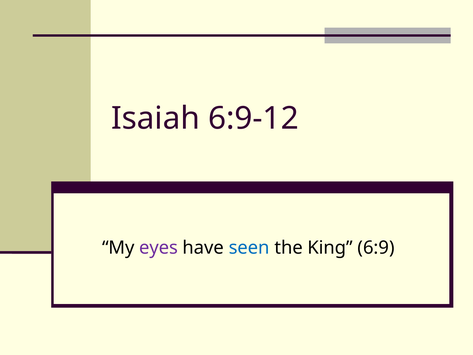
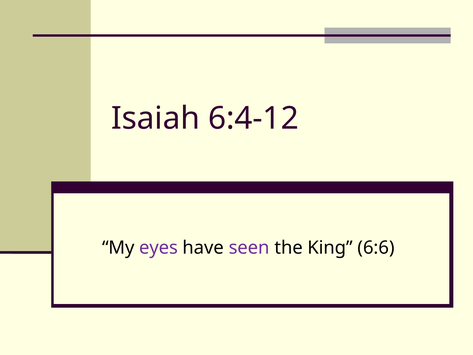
6:9-12: 6:9-12 -> 6:4-12 (253, 118)
seen colour: blue -> purple (249, 248)
6:9: 6:9 -> 6:6 (376, 248)
